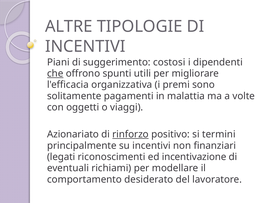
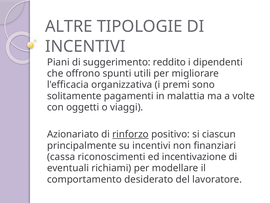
costosi: costosi -> reddito (169, 62)
che underline: present -> none (55, 73)
termini: termini -> ciascun (219, 134)
legati: legati -> cassa (61, 157)
